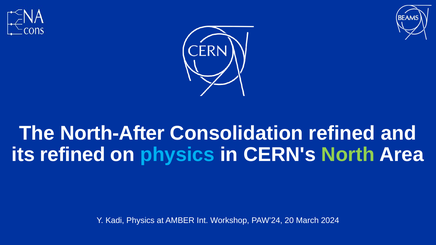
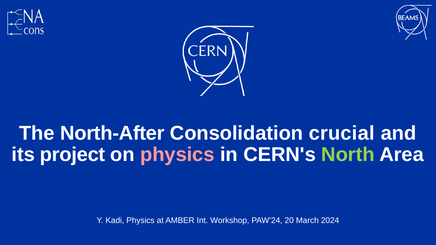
Consolidation refined: refined -> crucial (342, 133)
its refined: refined -> project (73, 155)
physics colour: light blue -> pink (177, 155)
